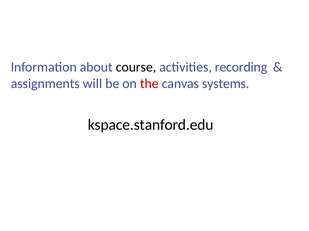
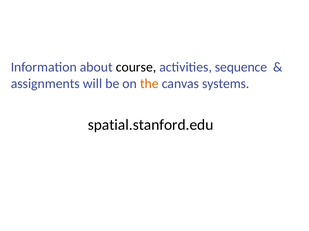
recording: recording -> sequence (241, 67)
the colour: red -> orange (149, 84)
kspace.stanford.edu: kspace.stanford.edu -> spatial.stanford.edu (151, 125)
